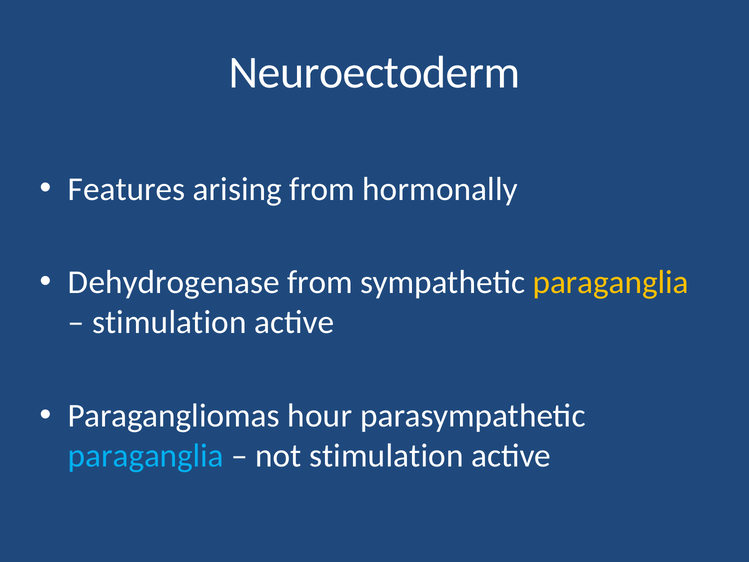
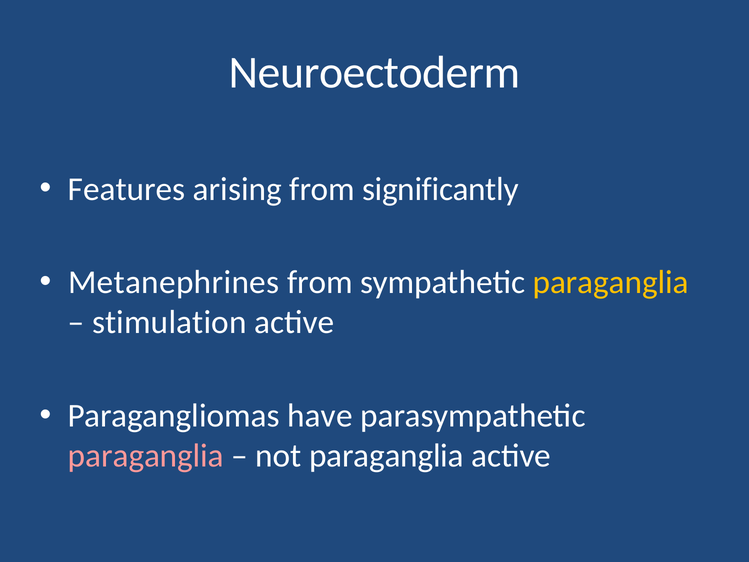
hormonally: hormonally -> significantly (440, 189)
Dehydrogenase: Dehydrogenase -> Metanephrines (174, 282)
hour: hour -> have (320, 416)
paraganglia colour: light blue -> pink (146, 456)
not stimulation: stimulation -> paraganglia (386, 456)
